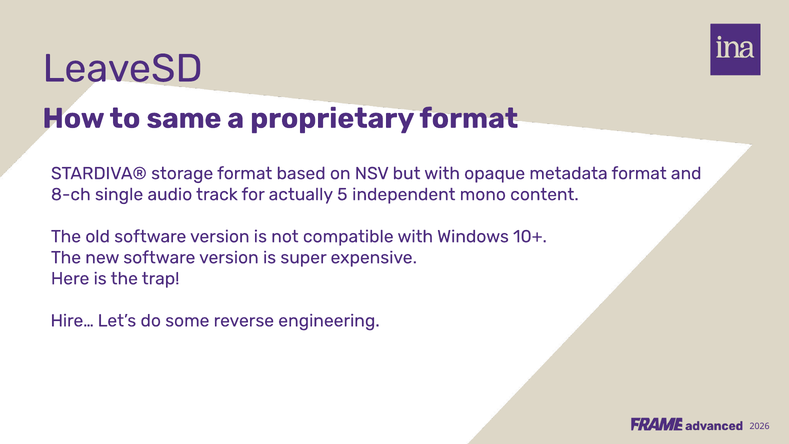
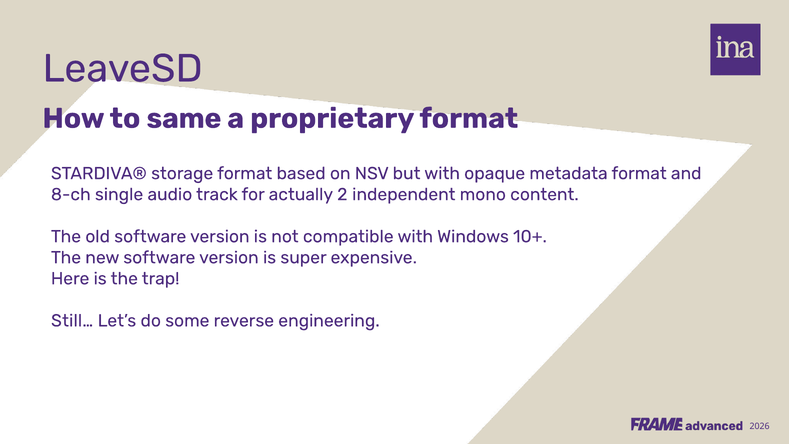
5: 5 -> 2 (342, 194)
Hire…: Hire… -> Still… (72, 321)
